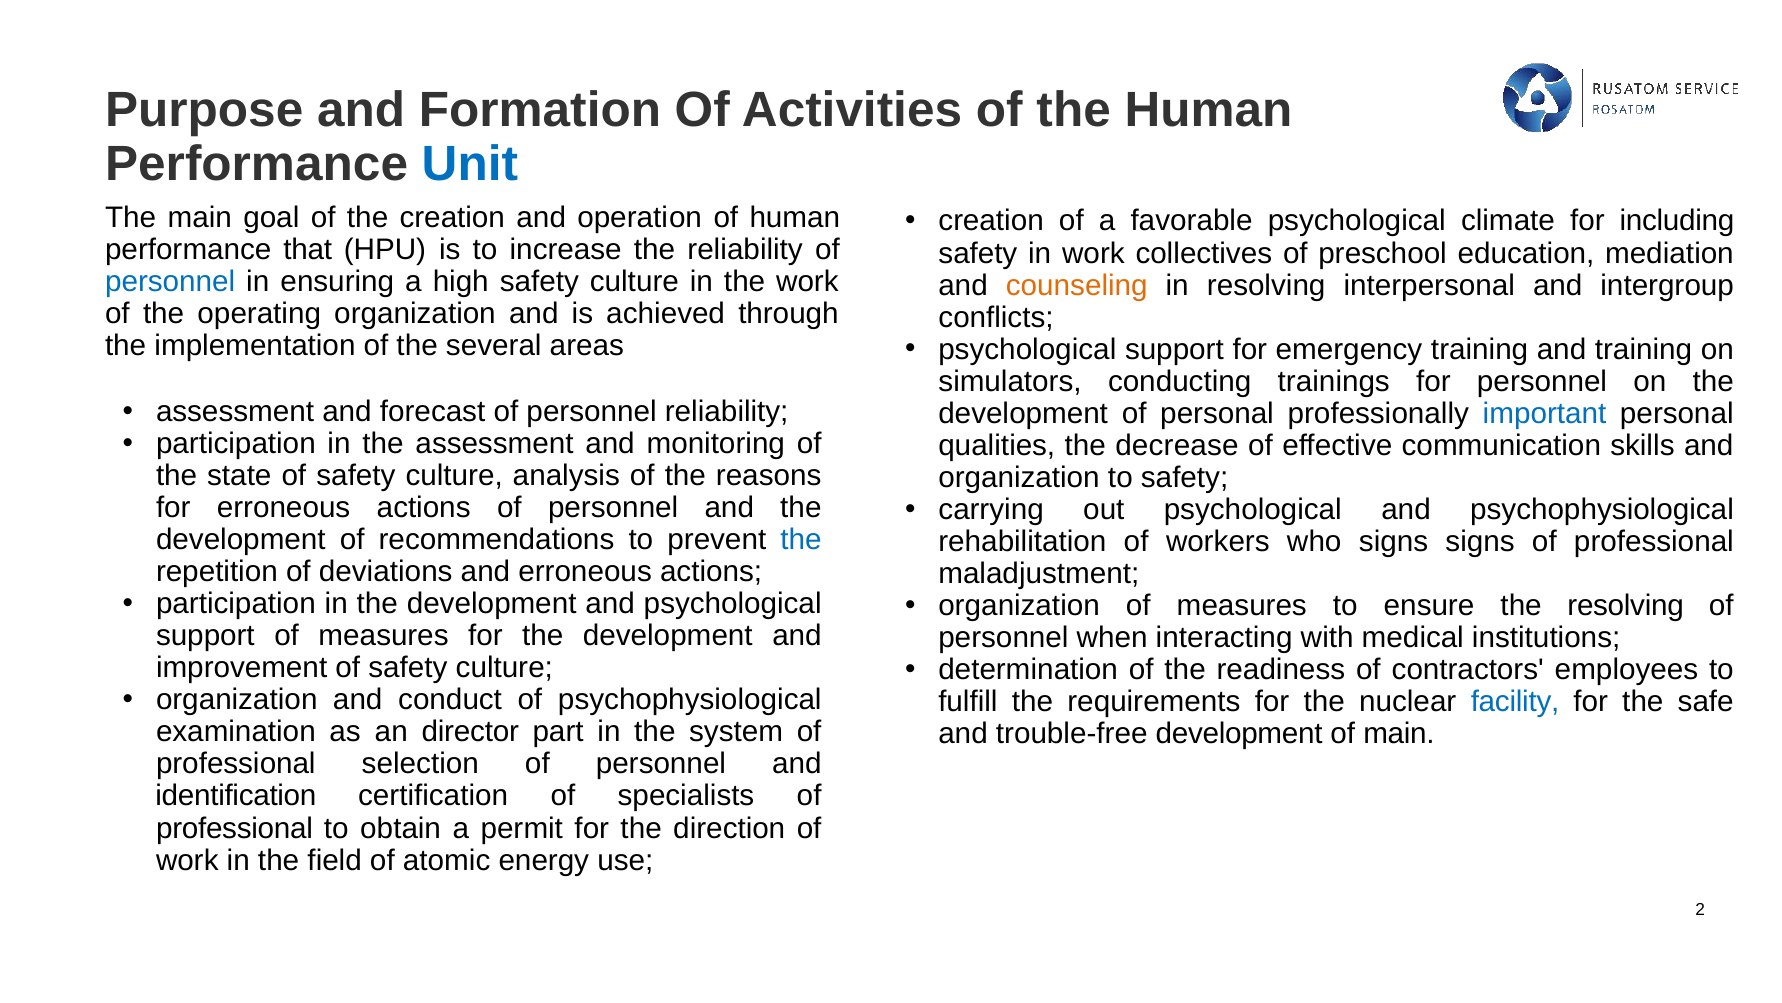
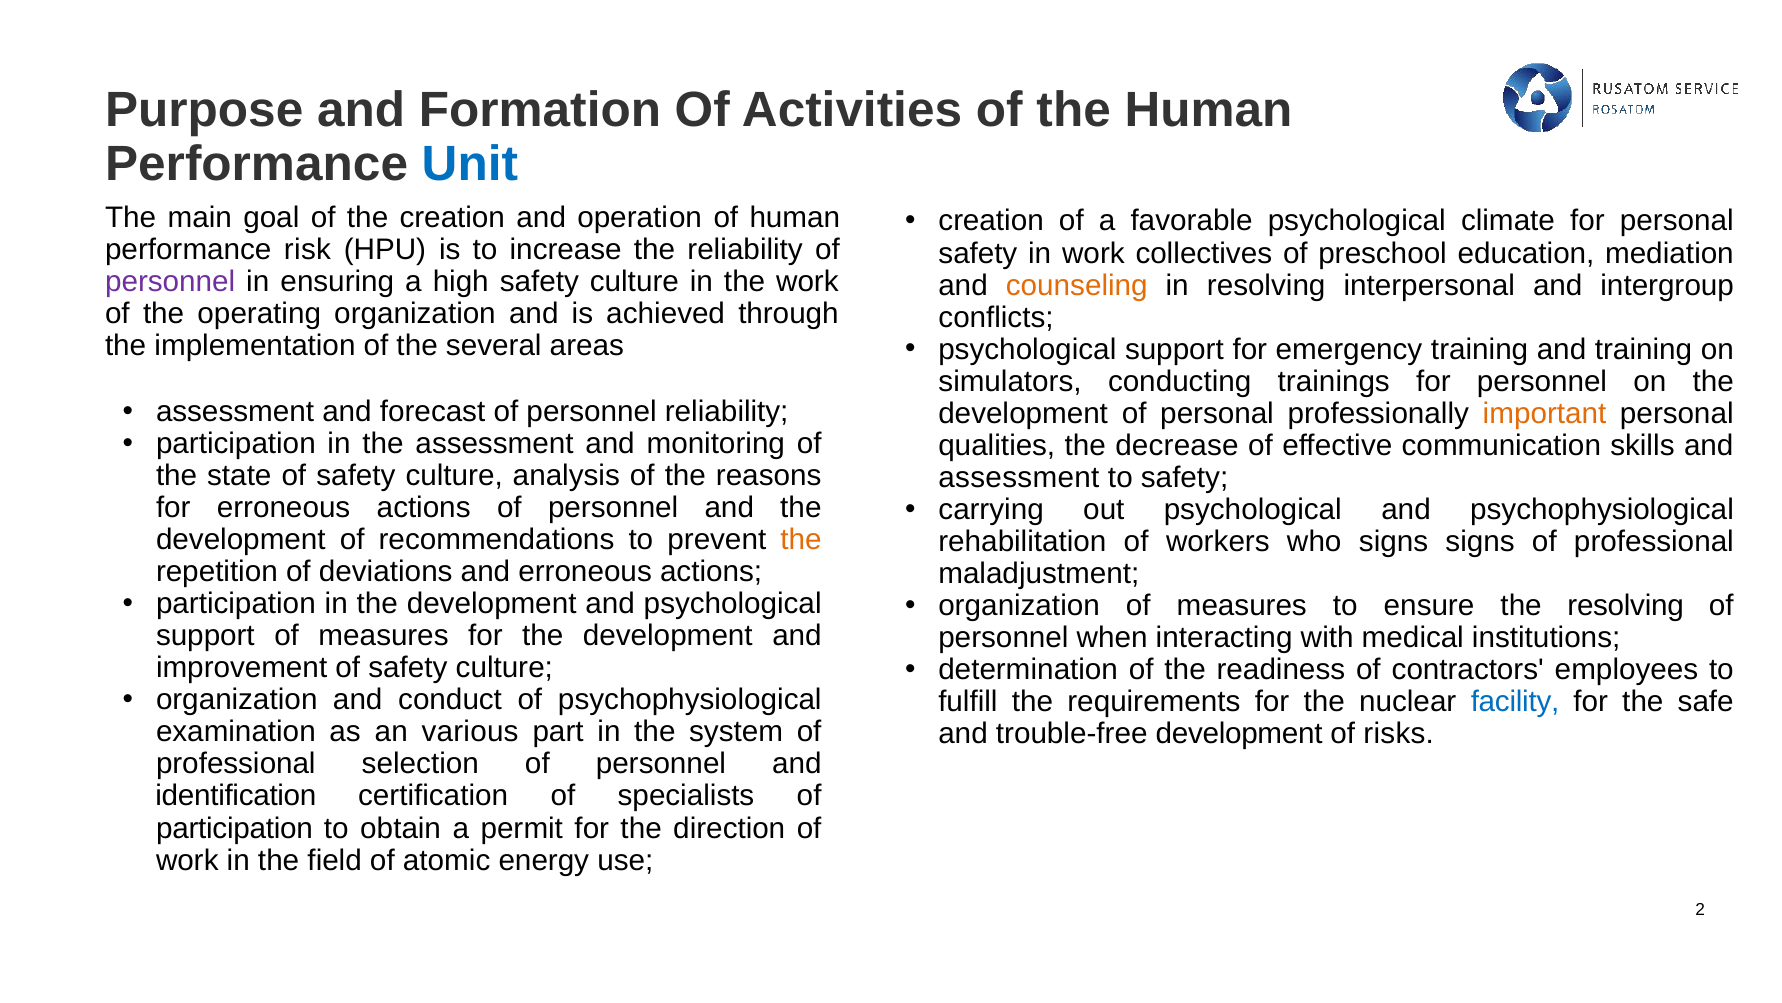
for including: including -> personal (1677, 221)
that: that -> risk (307, 250)
personnel colour: blue -> purple (170, 282)
important colour: blue -> orange (1545, 414)
organization: organization -> assessment (1019, 478)
the colour: blue -> orange (801, 540)
director: director -> various (470, 732)
of main: main -> risks (1399, 734)
professional: professional -> participation (234, 829)
